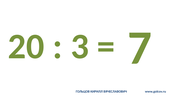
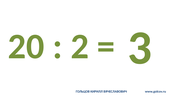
3: 3 -> 2 (80, 47)
7: 7 -> 3 (140, 48)
